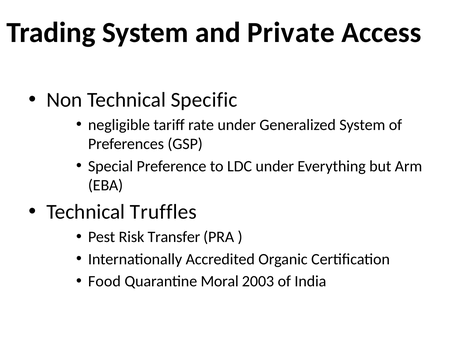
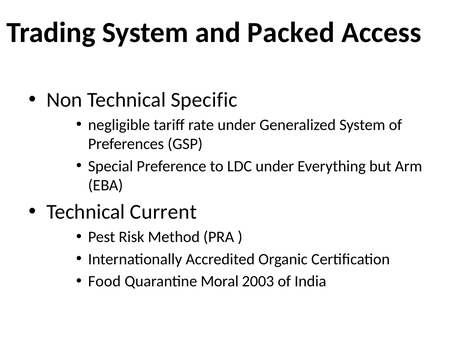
Private: Private -> Packed (291, 33)
Truffles: Truffles -> Current (163, 212)
Transfer: Transfer -> Method (174, 237)
